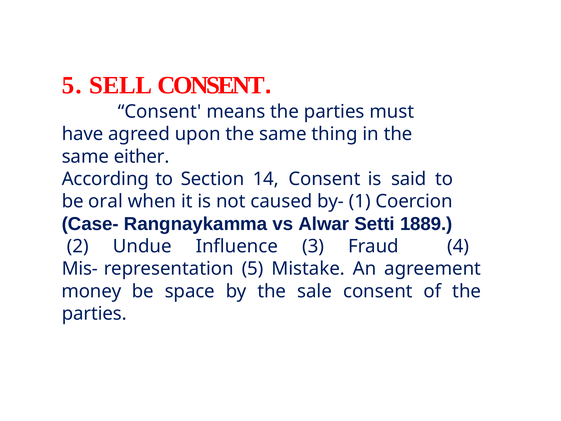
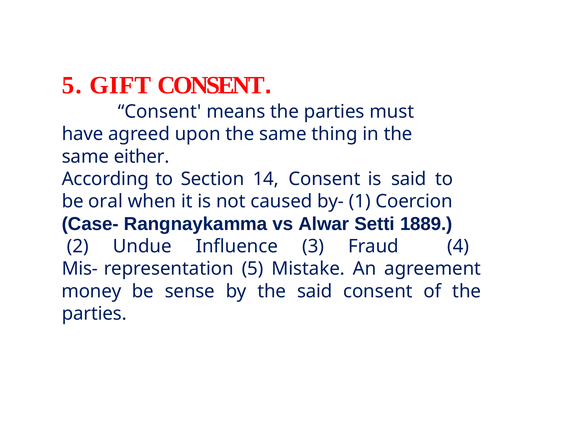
SELL: SELL -> GIFT (120, 85)
space: space -> sense (190, 291)
the sale: sale -> said (315, 291)
